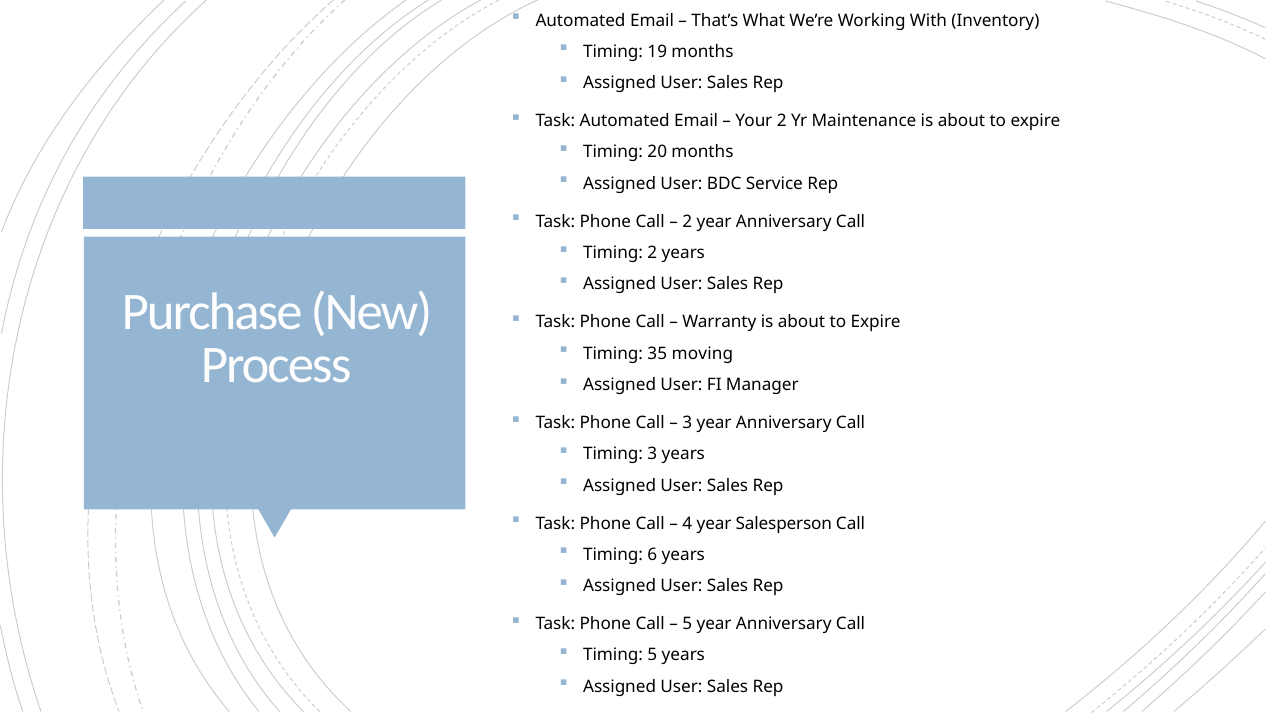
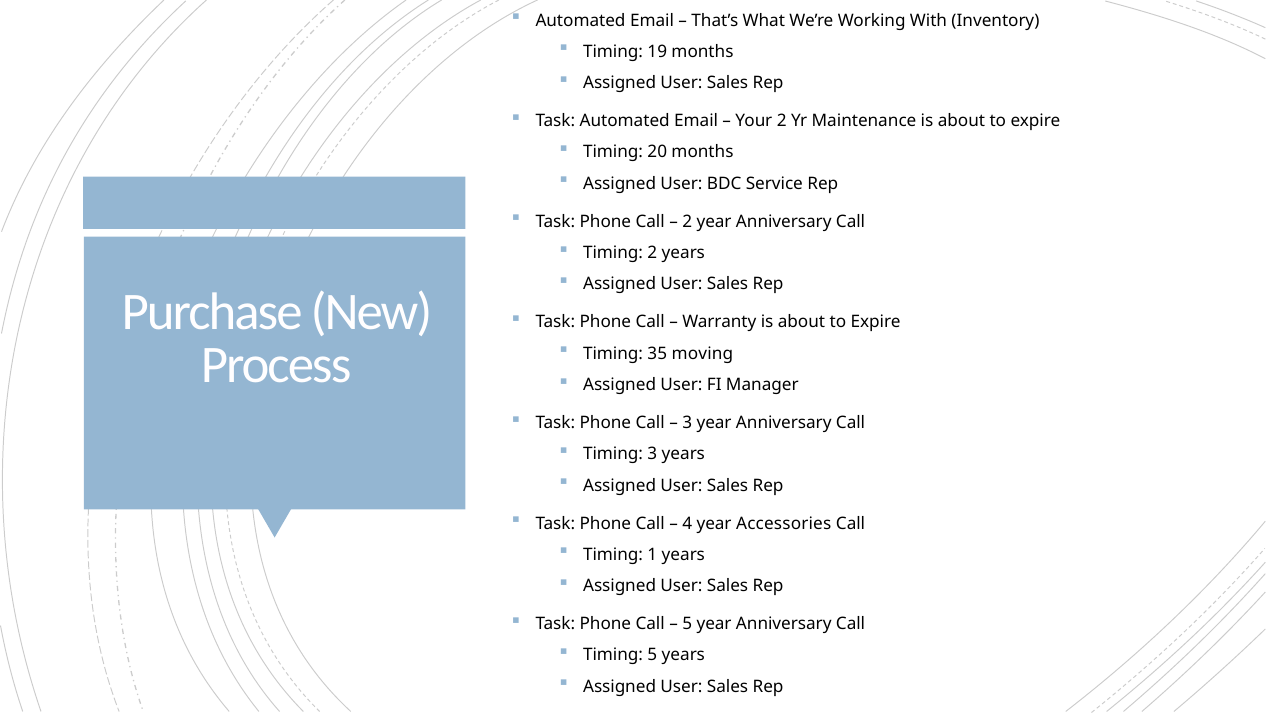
Salesperson: Salesperson -> Accessories (784, 524)
6: 6 -> 1 (652, 555)
